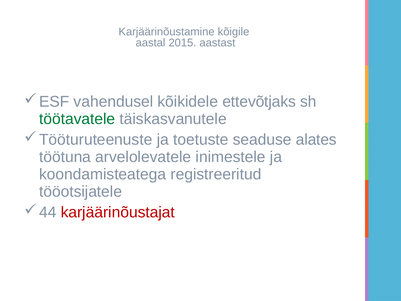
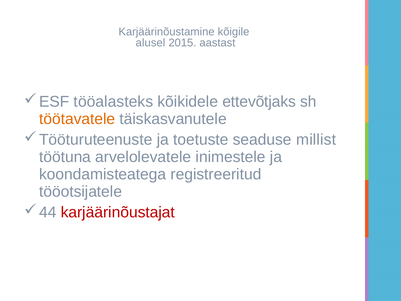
aastal: aastal -> alusel (150, 43)
vahendusel: vahendusel -> tööalasteks (113, 102)
töötavatele colour: green -> orange (77, 119)
alates: alates -> millist (316, 140)
